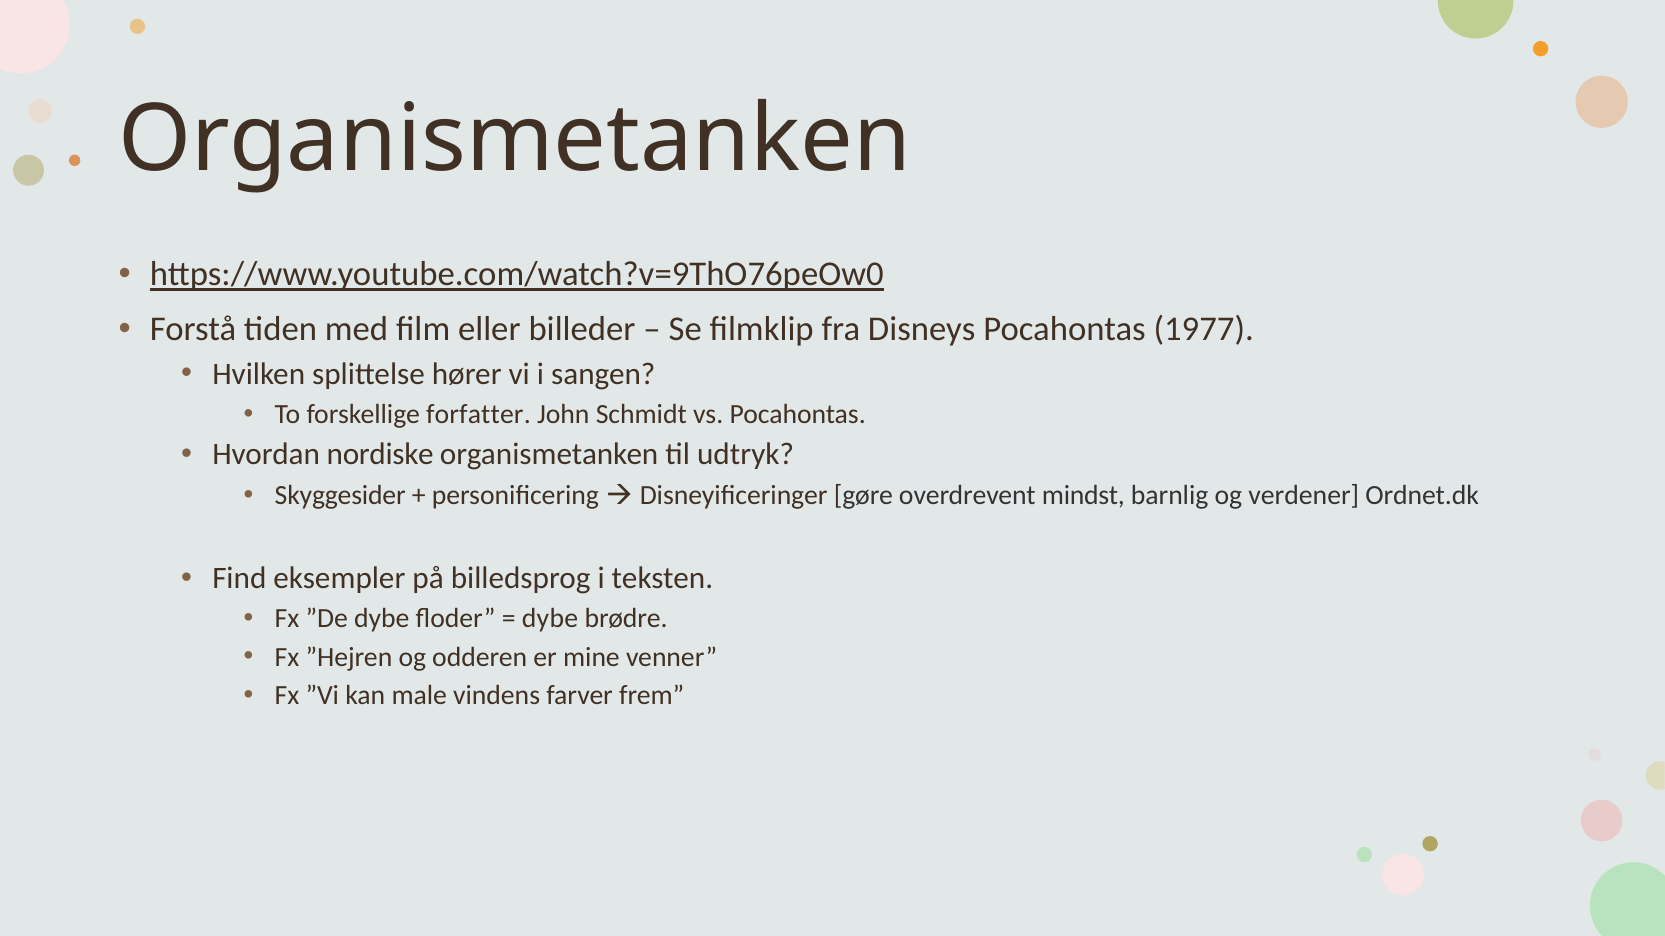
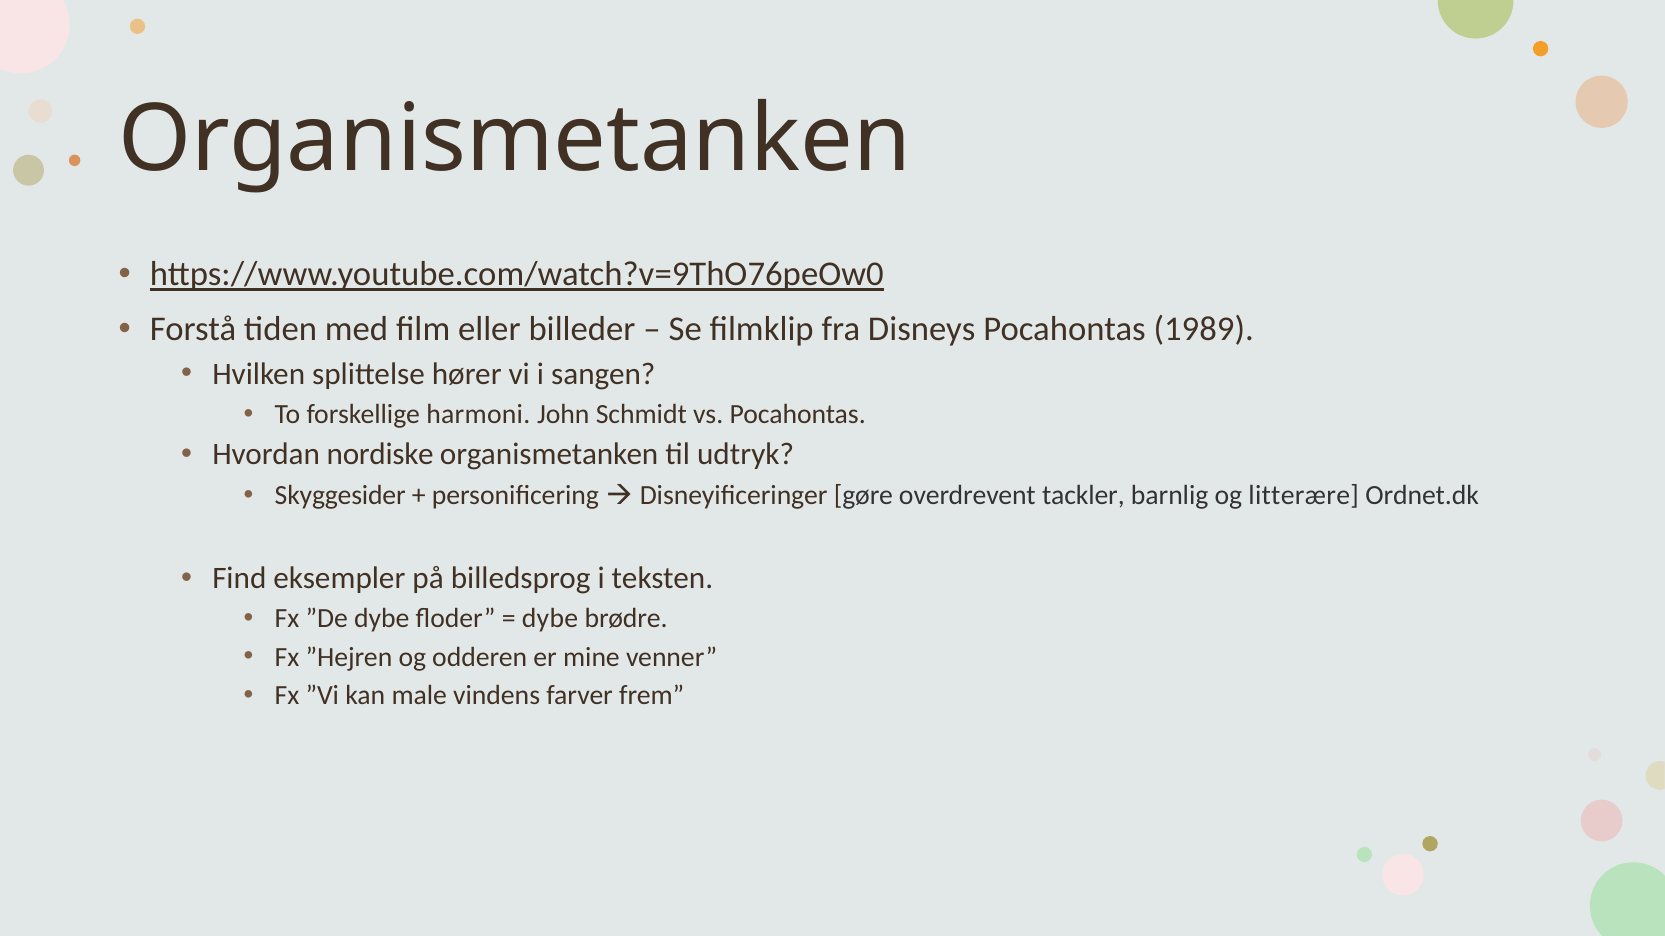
1977: 1977 -> 1989 (1204, 330)
forfatter: forfatter -> harmoni (478, 414)
mindst: mindst -> tackler (1083, 495)
verdener: verdener -> litterære (1304, 495)
